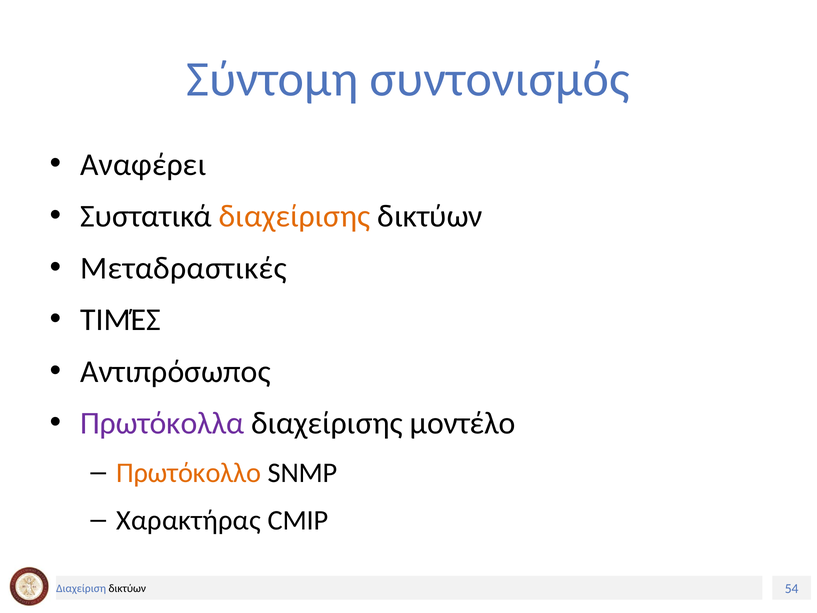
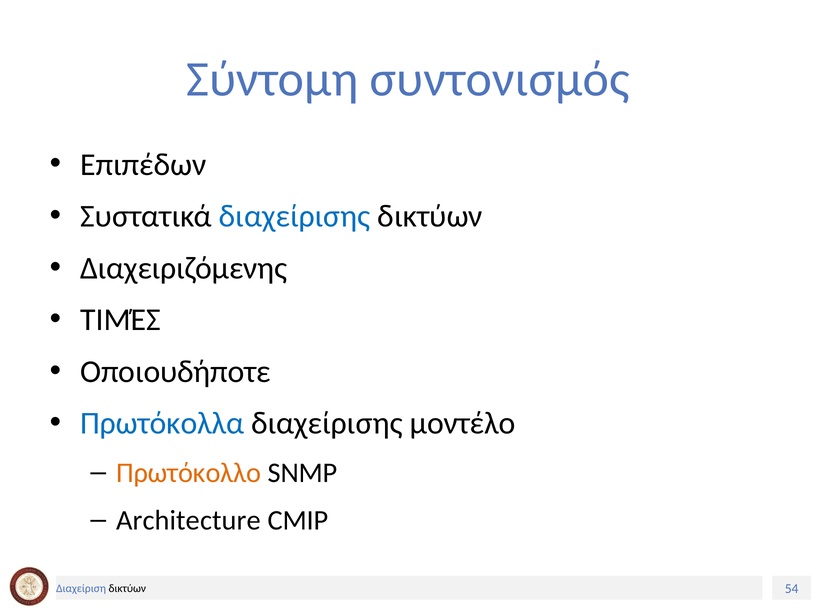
Αναφέρει: Αναφέρει -> Επιπέδων (143, 164)
διαχείρισης colour: orange -> blue (295, 216)
Μεταδραστικές: Μεταδραστικές -> Διαχειριζόμενης (184, 268)
Αντιπρόσωπος: Αντιπρόσωπος -> Οποιουδήποτε (176, 371)
Πρωτόκολλα colour: purple -> blue (162, 423)
Χαρακτήρας: Χαρακτήρας -> Architecture (188, 520)
